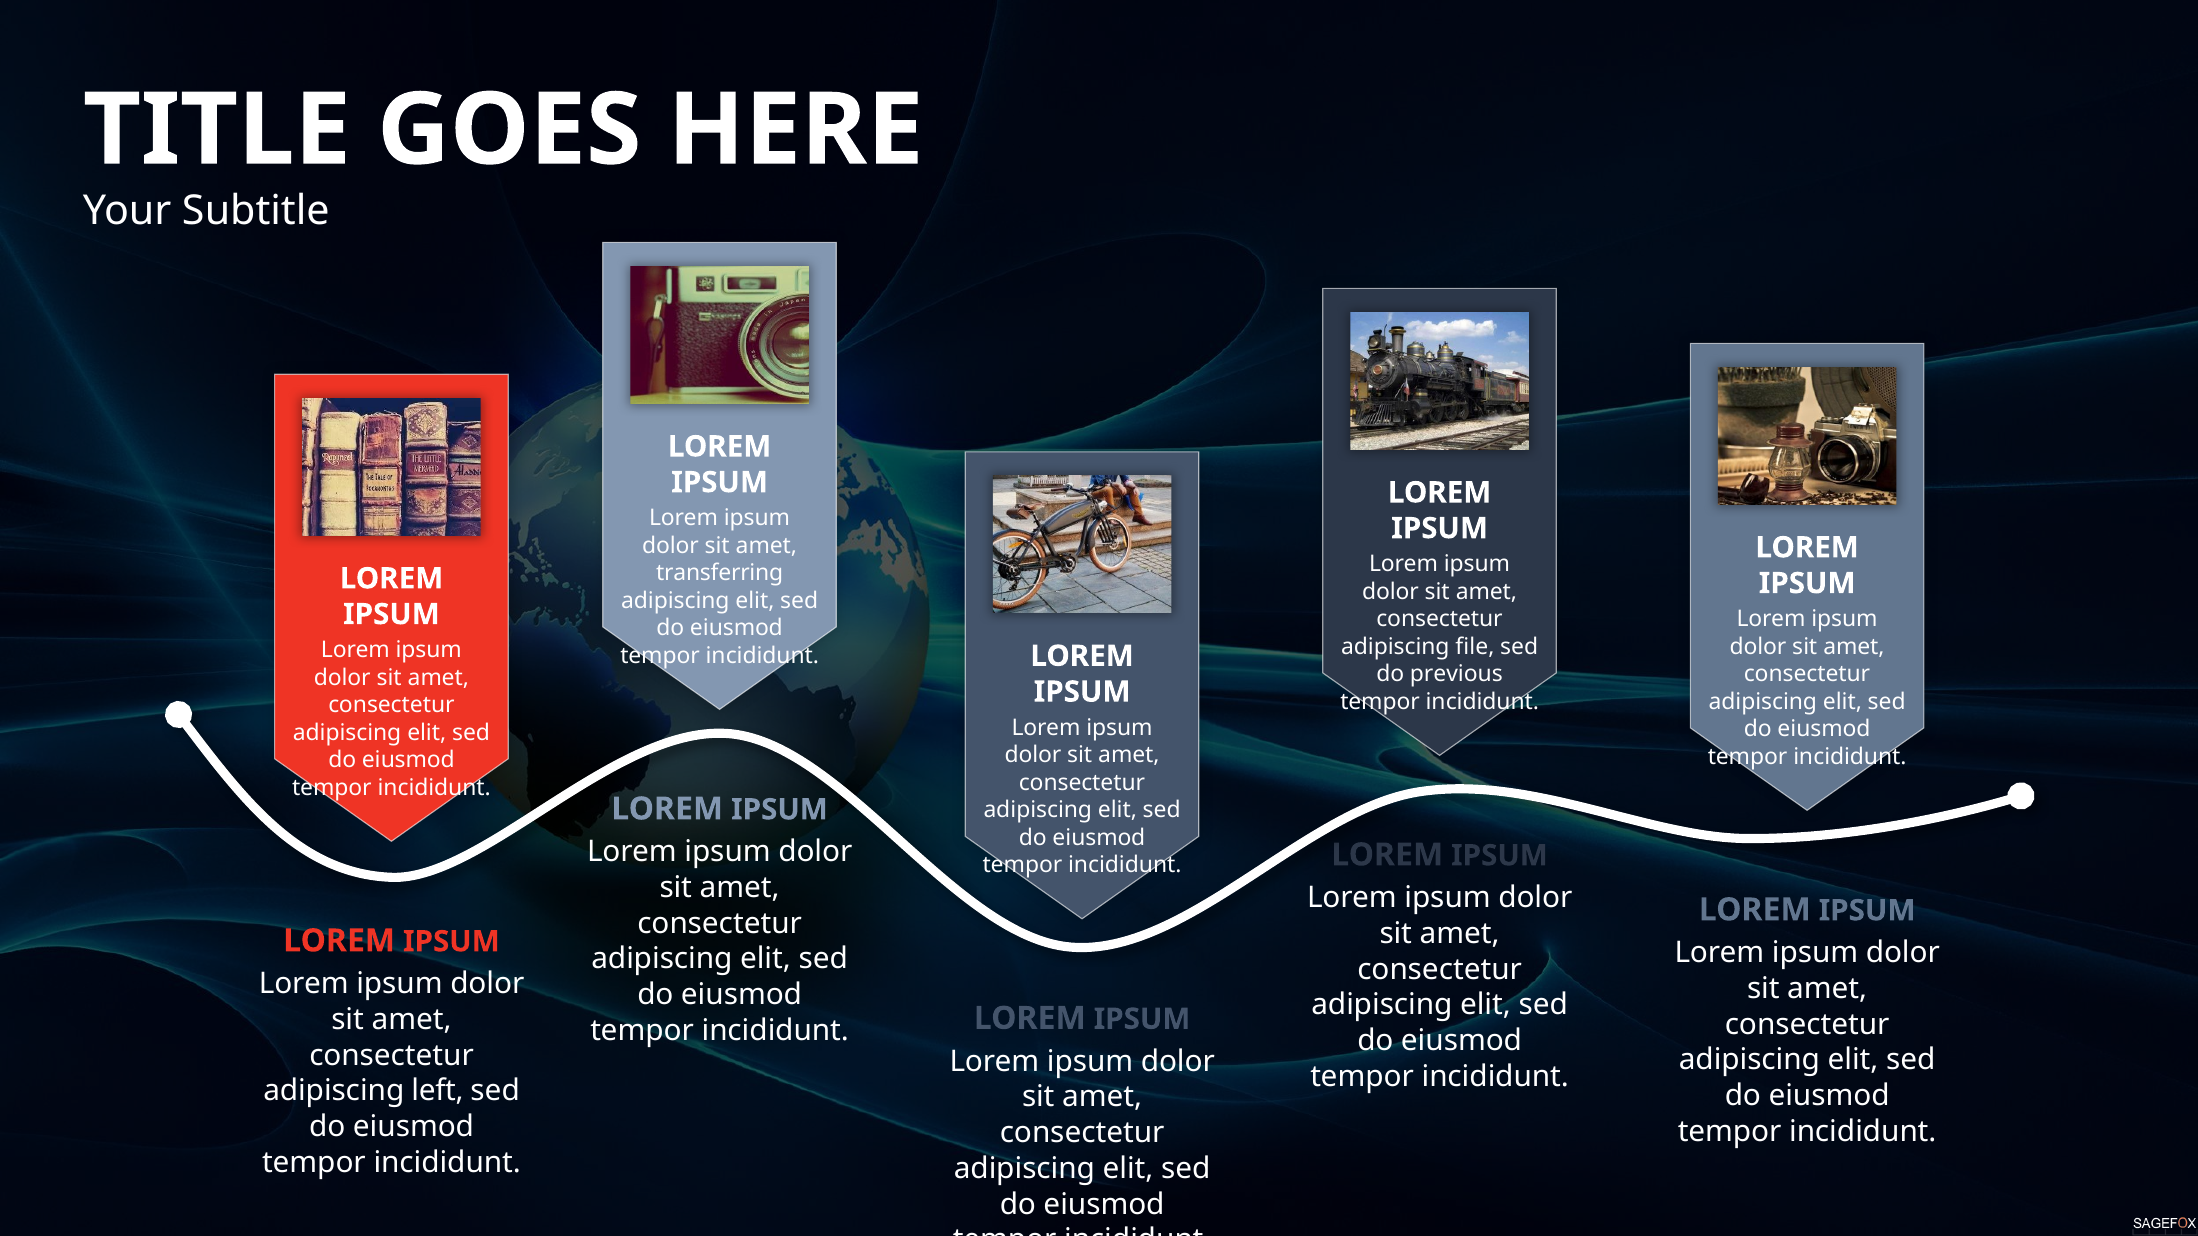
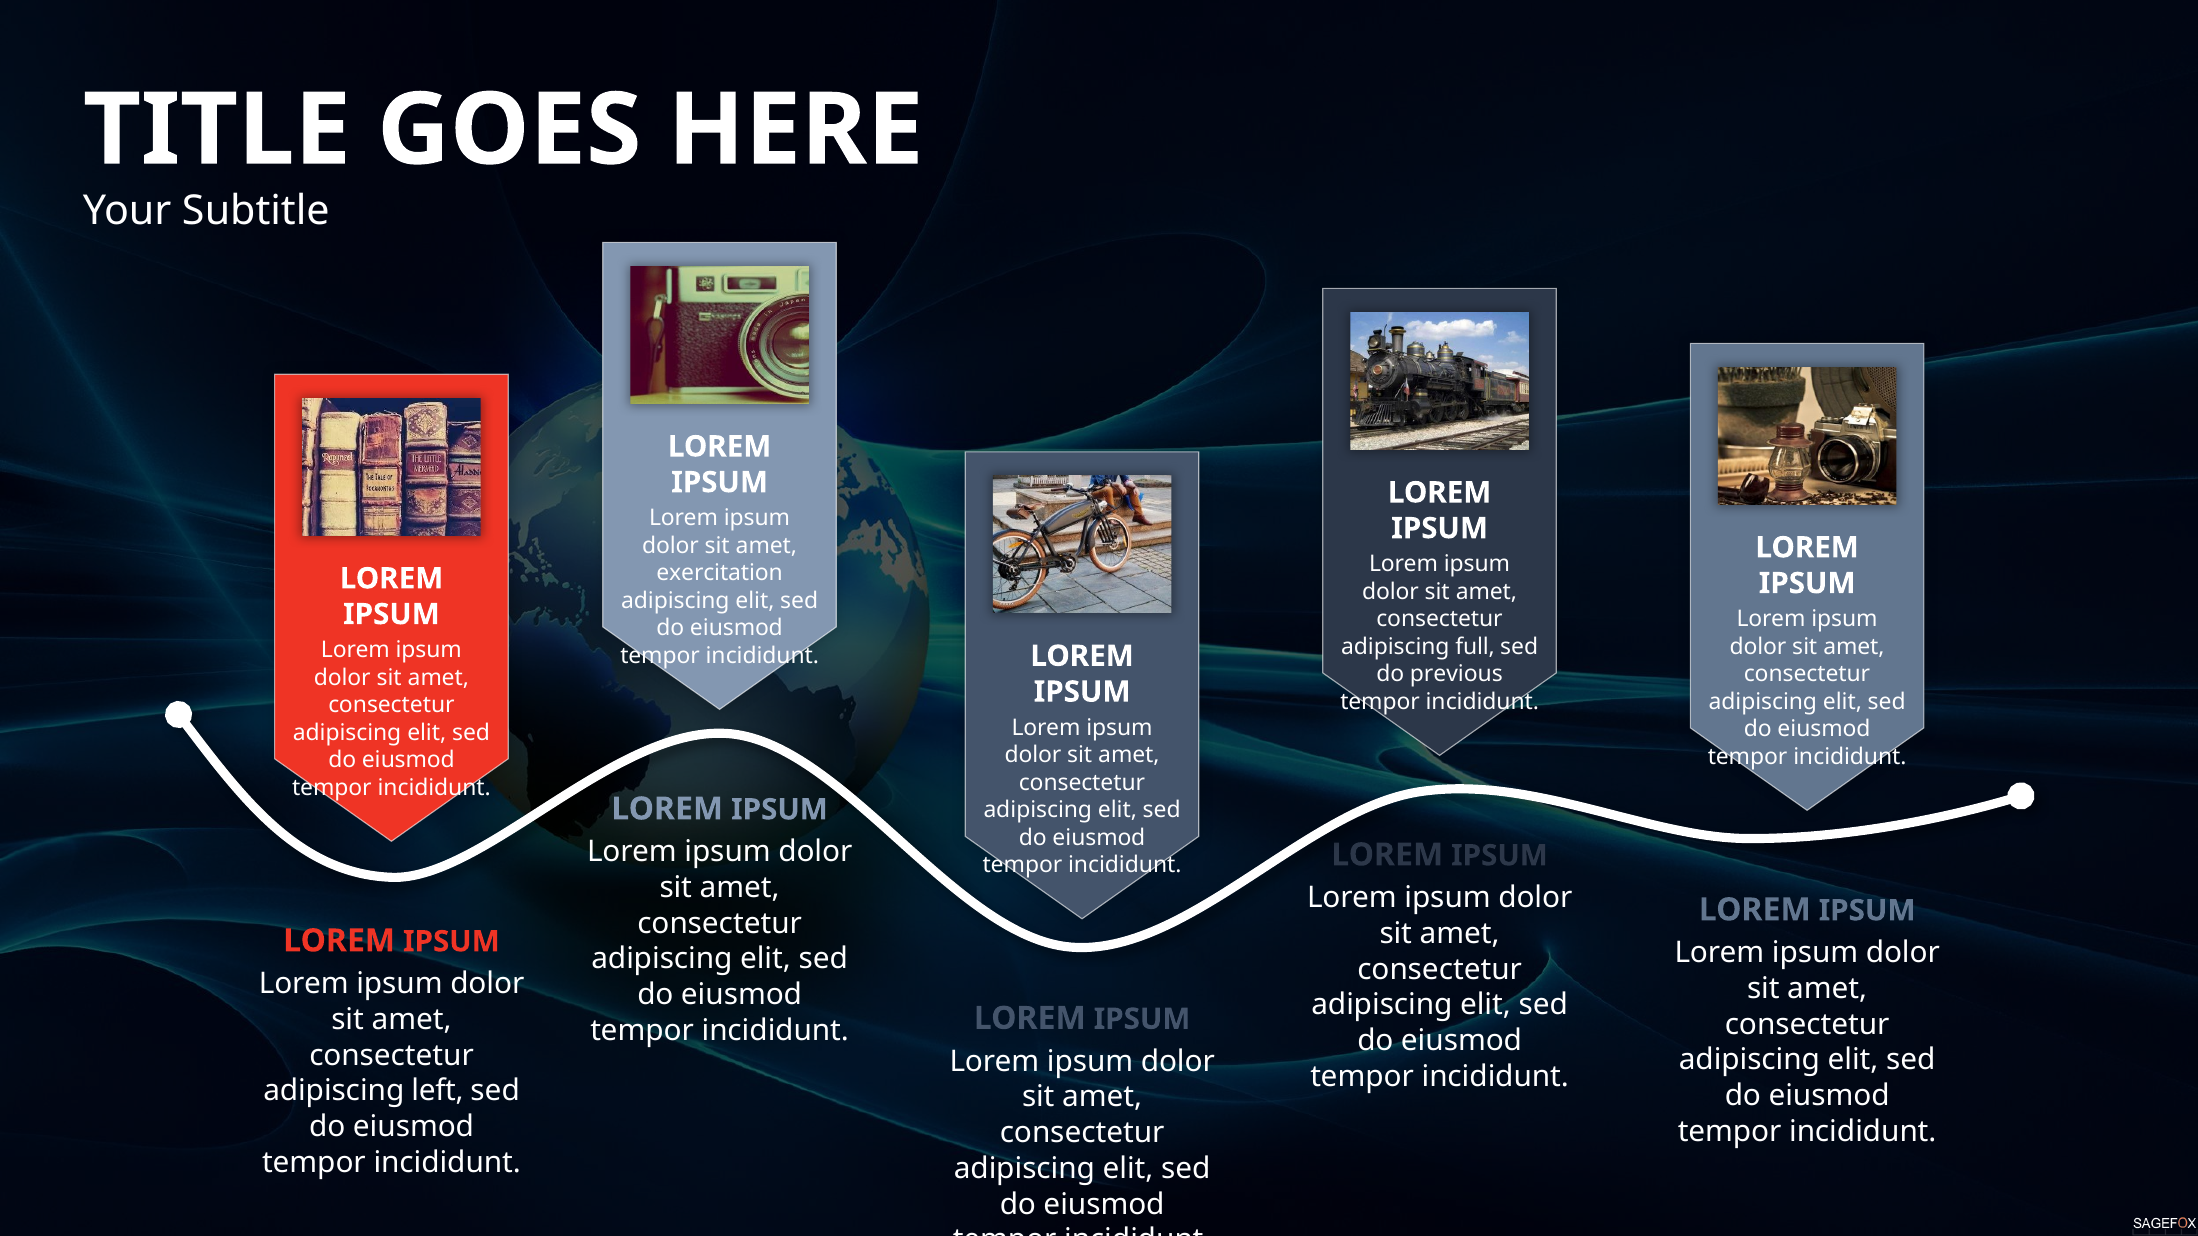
transferring: transferring -> exercitation (720, 573)
file: file -> full (1475, 647)
